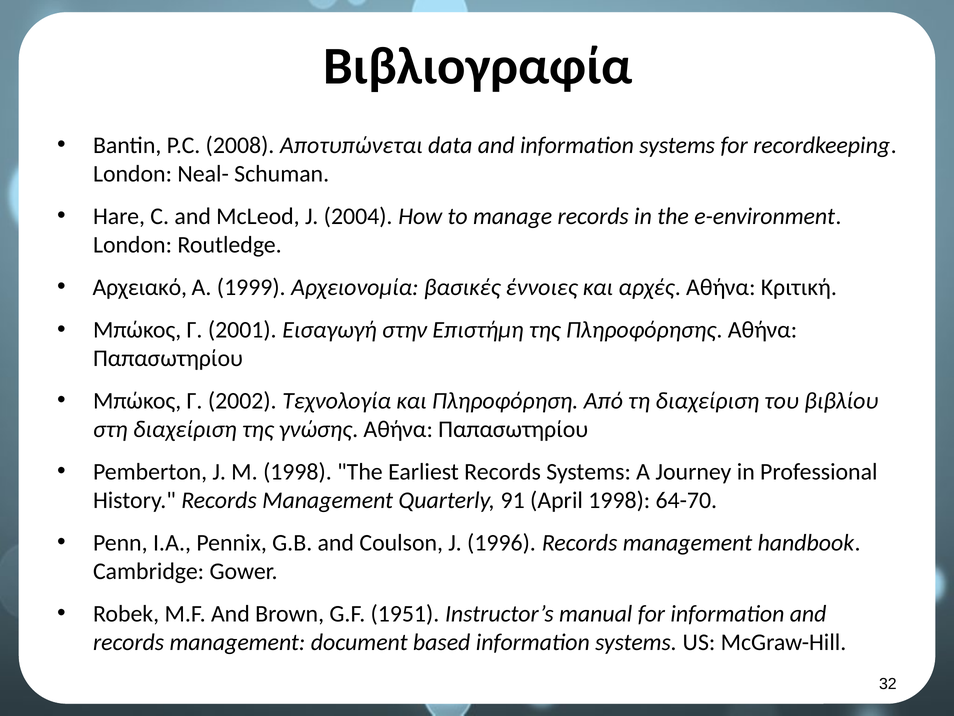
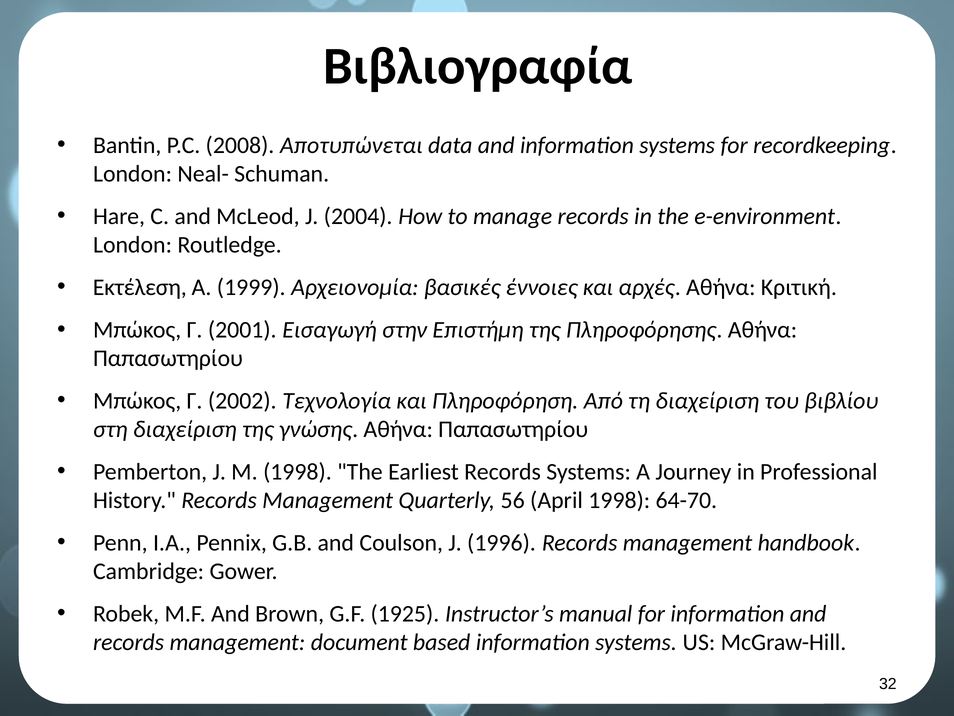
Αρχειακό: Αρχειακό -> Εκτέλεση (140, 287)
91: 91 -> 56 (513, 500)
1951: 1951 -> 1925 (405, 613)
